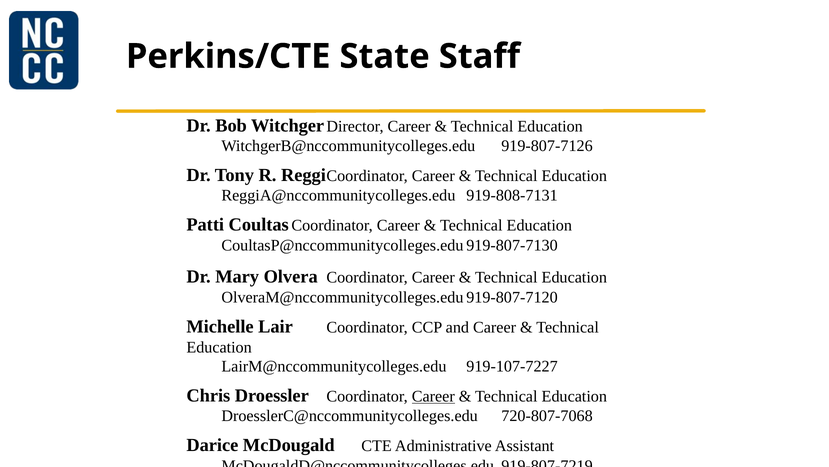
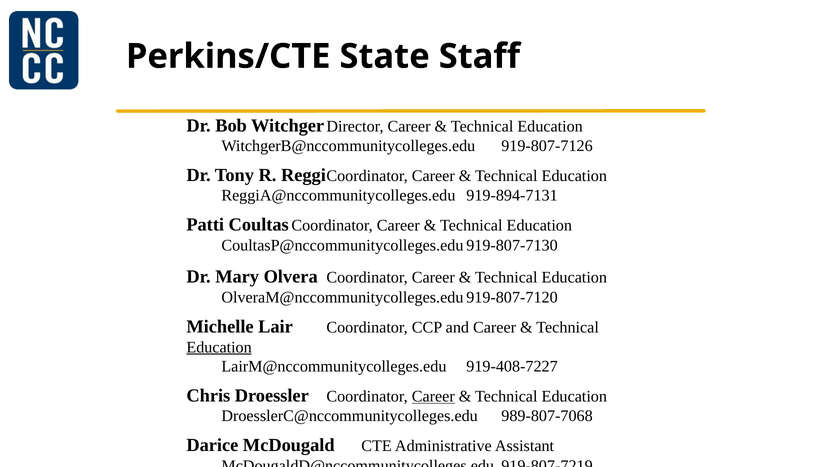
919-808-7131: 919-808-7131 -> 919-894-7131 (512, 195)
Education underline: none -> present (219, 347)
919-107-7227: 919-107-7227 -> 919-408-7227 (512, 366)
720-807-7068: 720-807-7068 -> 989-807-7068 (547, 416)
